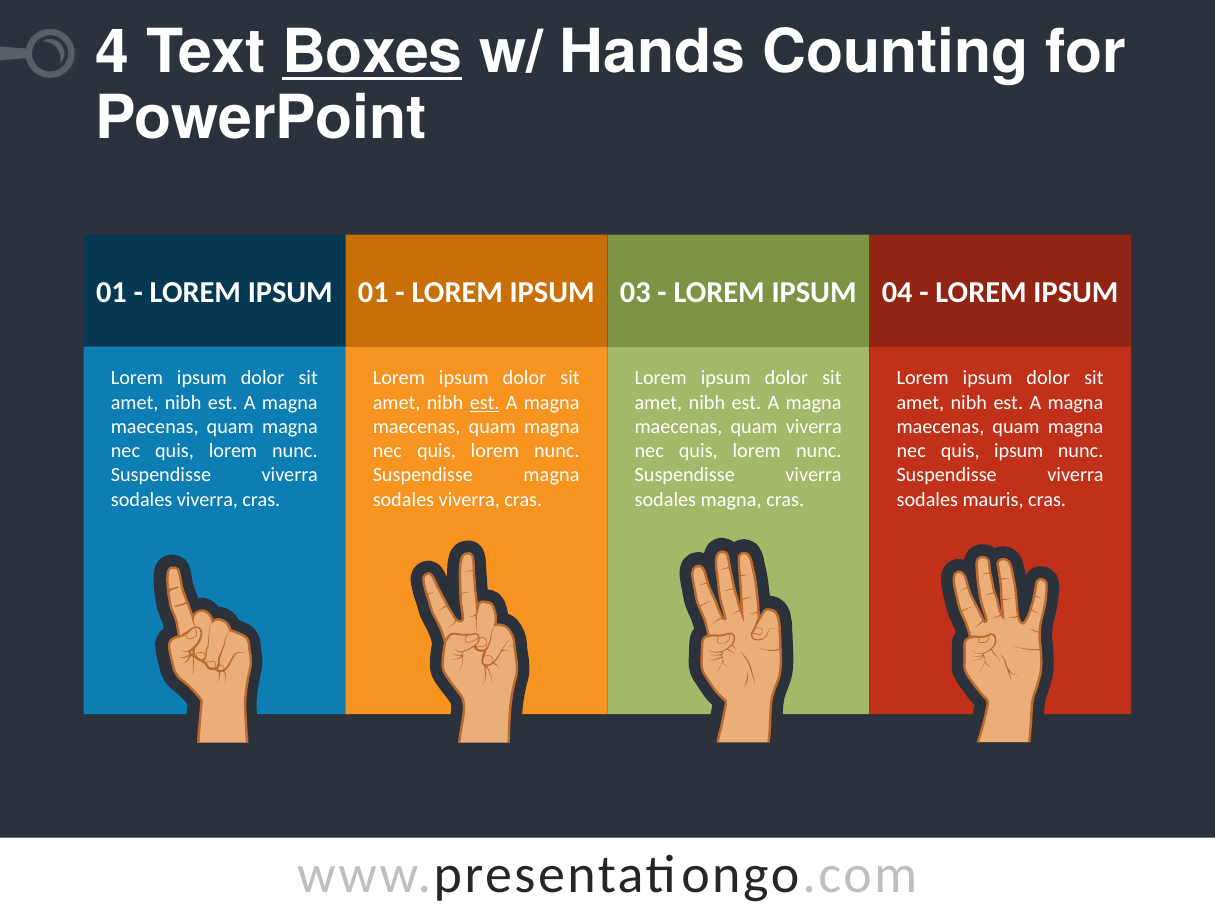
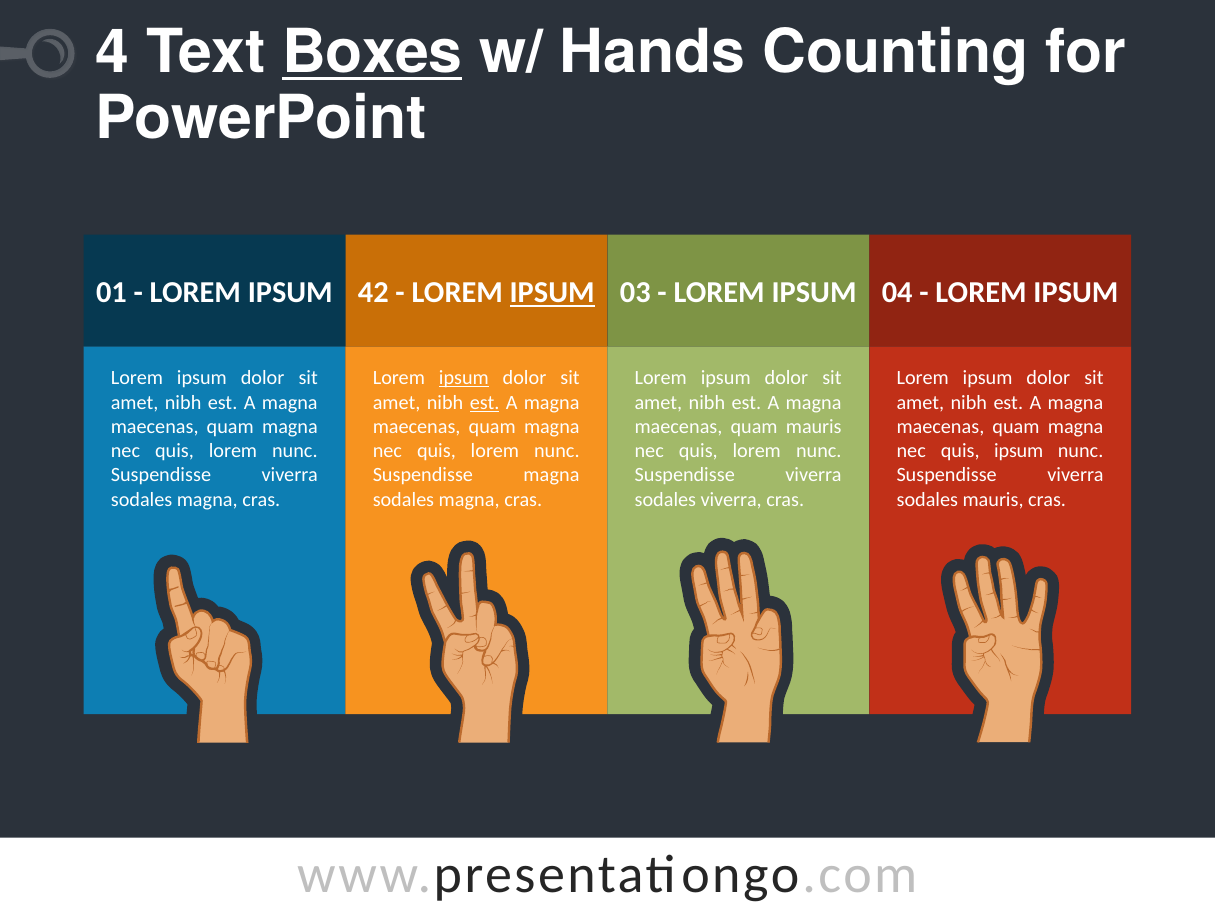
IPSUM 01: 01 -> 42 (373, 293)
IPSUM underline: none -> present (552, 293)
ipsum underline: none -> present (464, 378)
quam viverra: viverra -> mauris (814, 427)
viverra: viverra -> magna (207, 500)
viverra: viverra -> magna (469, 500)
sodales magna: magna -> viverra (731, 500)
